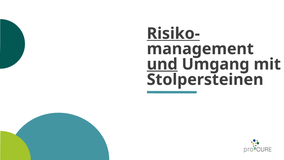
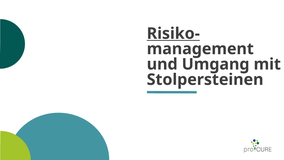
und underline: present -> none (162, 64)
